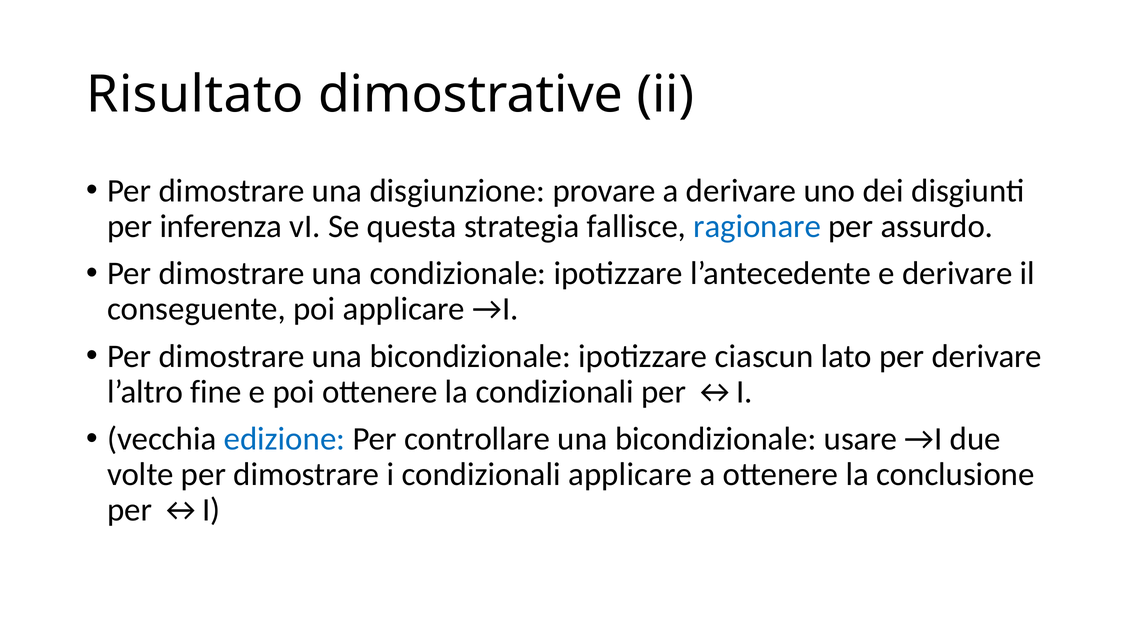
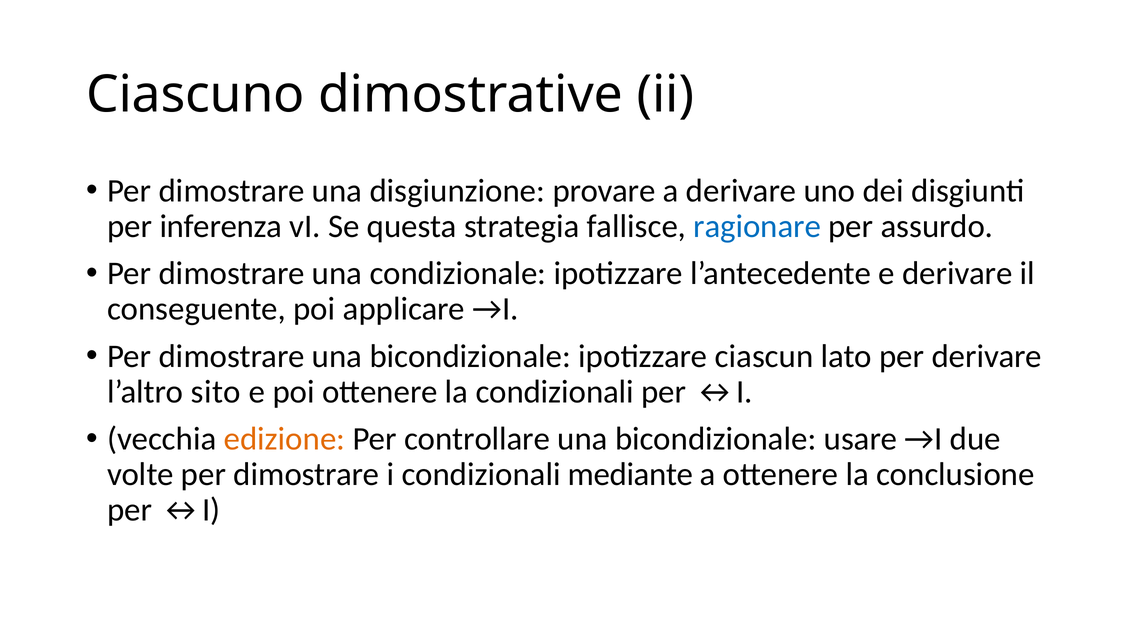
Risultato: Risultato -> Ciascuno (195, 95)
fine: fine -> sito (216, 392)
edizione colour: blue -> orange (284, 439)
condizionali applicare: applicare -> mediante (630, 475)
